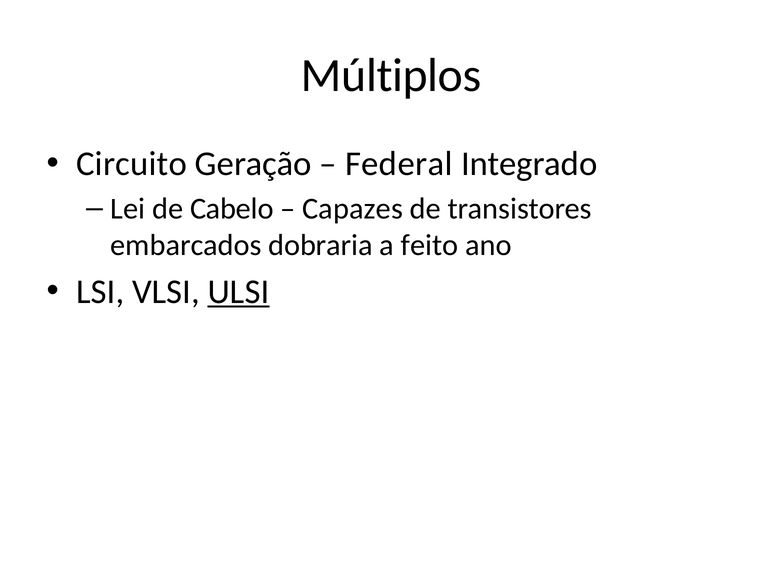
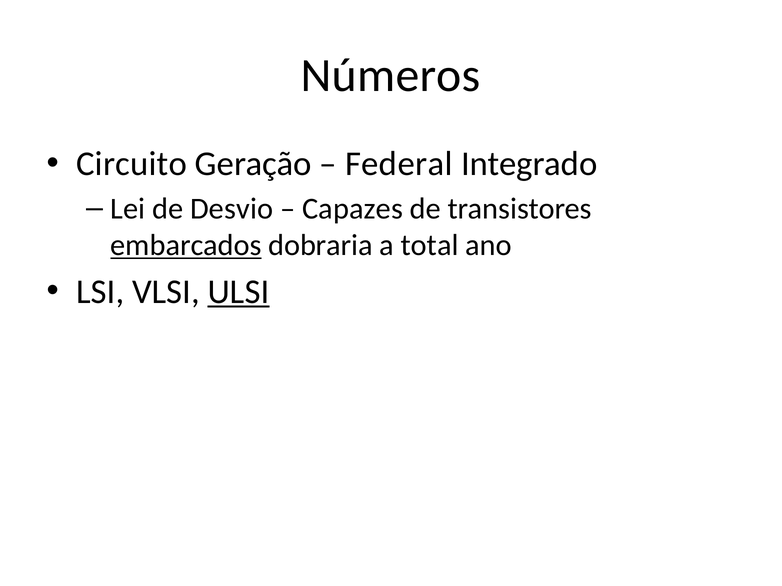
Múltiplos: Múltiplos -> Números (391, 76)
Cabelo: Cabelo -> Desvio (232, 209)
embarcados underline: none -> present (186, 245)
feito: feito -> total (430, 245)
